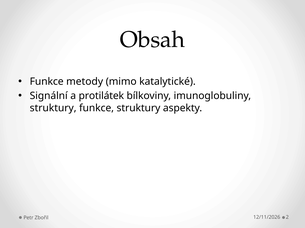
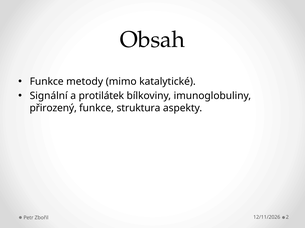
struktury: struktury -> přirozený (53, 108)
funkce struktury: struktury -> struktura (138, 108)
